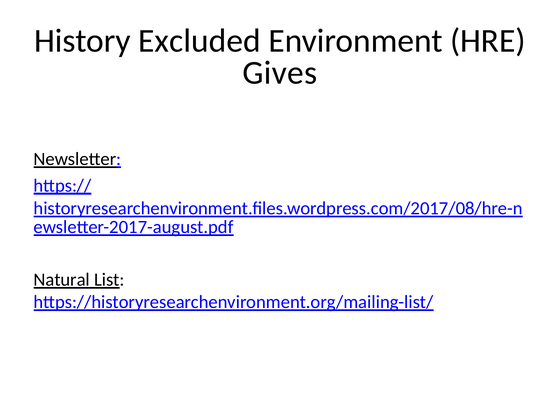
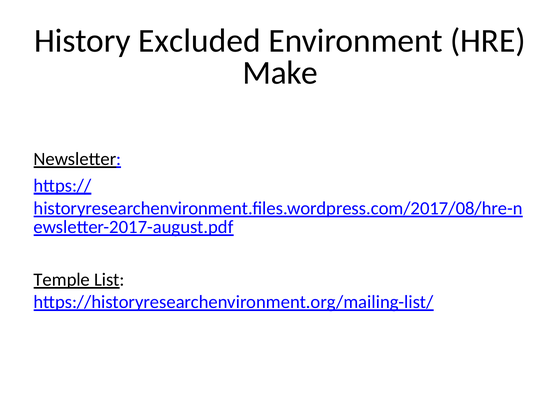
Gives: Gives -> Make (280, 73)
Natural: Natural -> Temple (62, 280)
